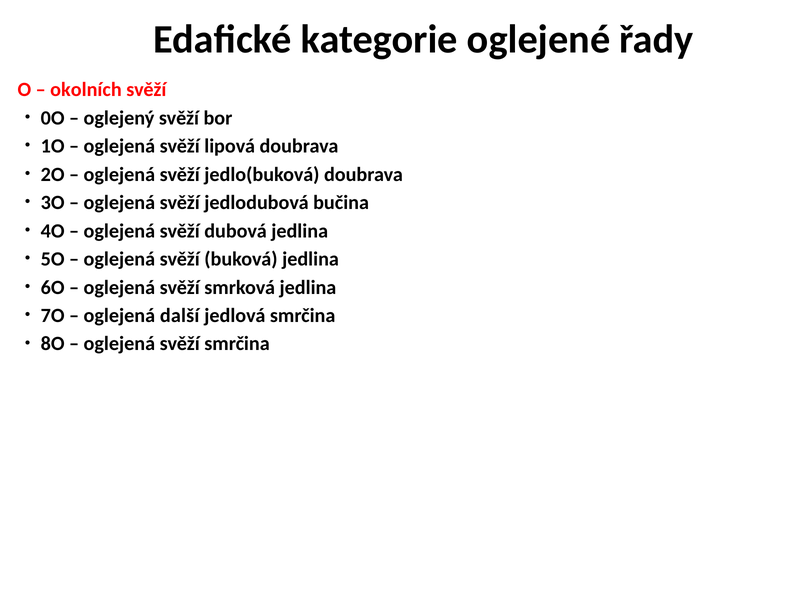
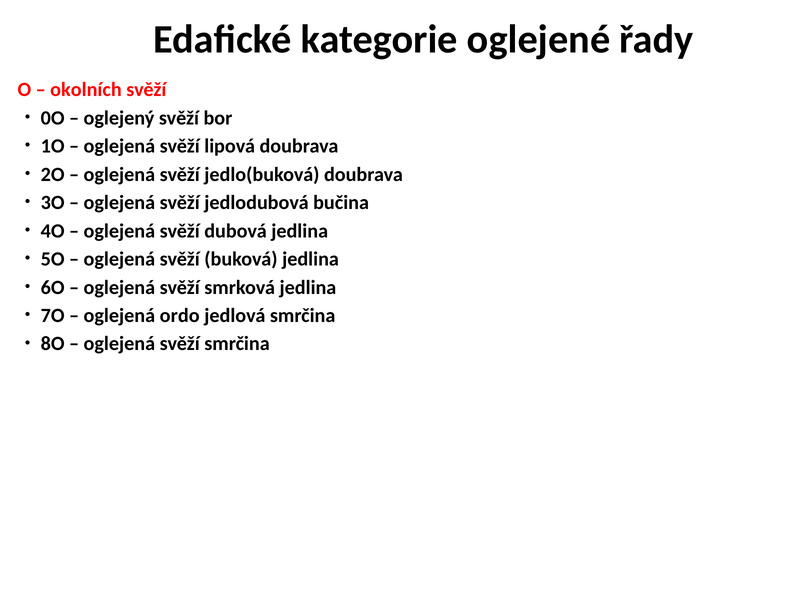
další: další -> ordo (180, 316)
